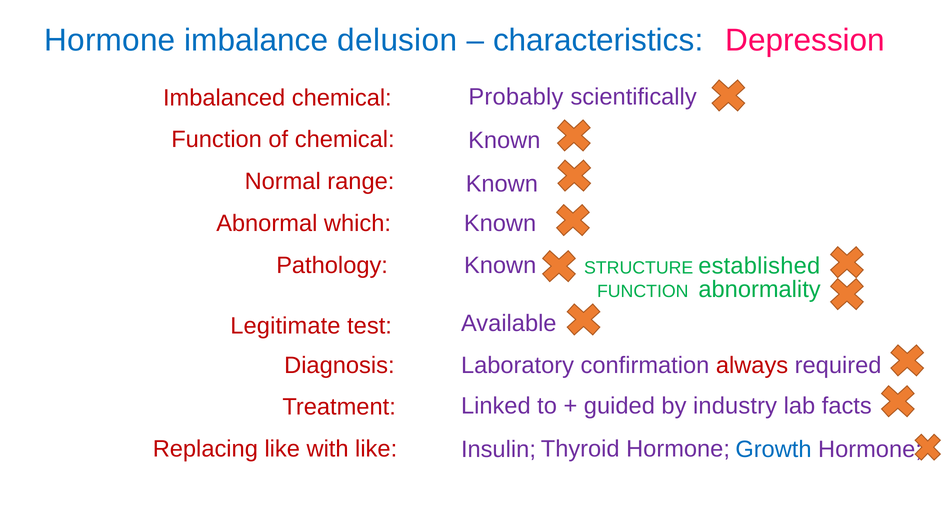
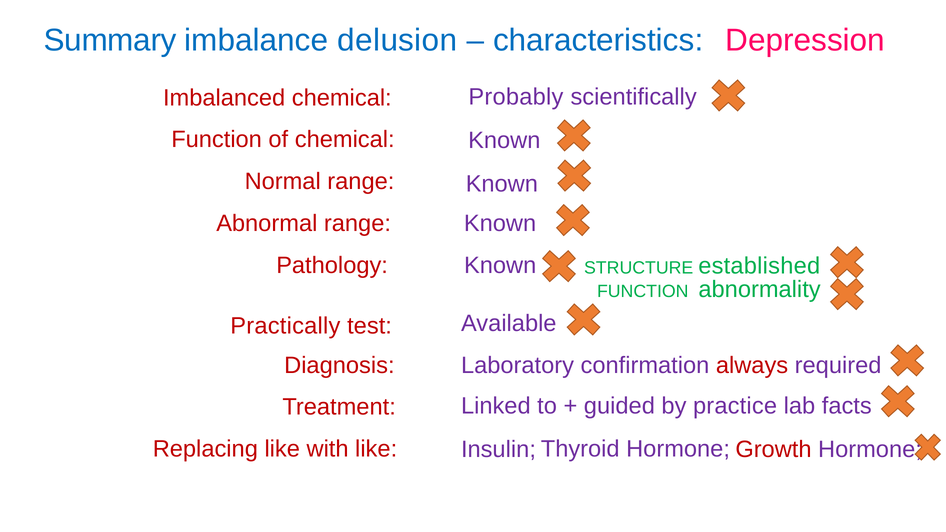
Hormone: Hormone -> Summary (110, 40)
Abnormal which: which -> range (357, 224)
Legitimate: Legitimate -> Practically (285, 326)
industry: industry -> practice (735, 406)
Growth colour: blue -> red (773, 449)
